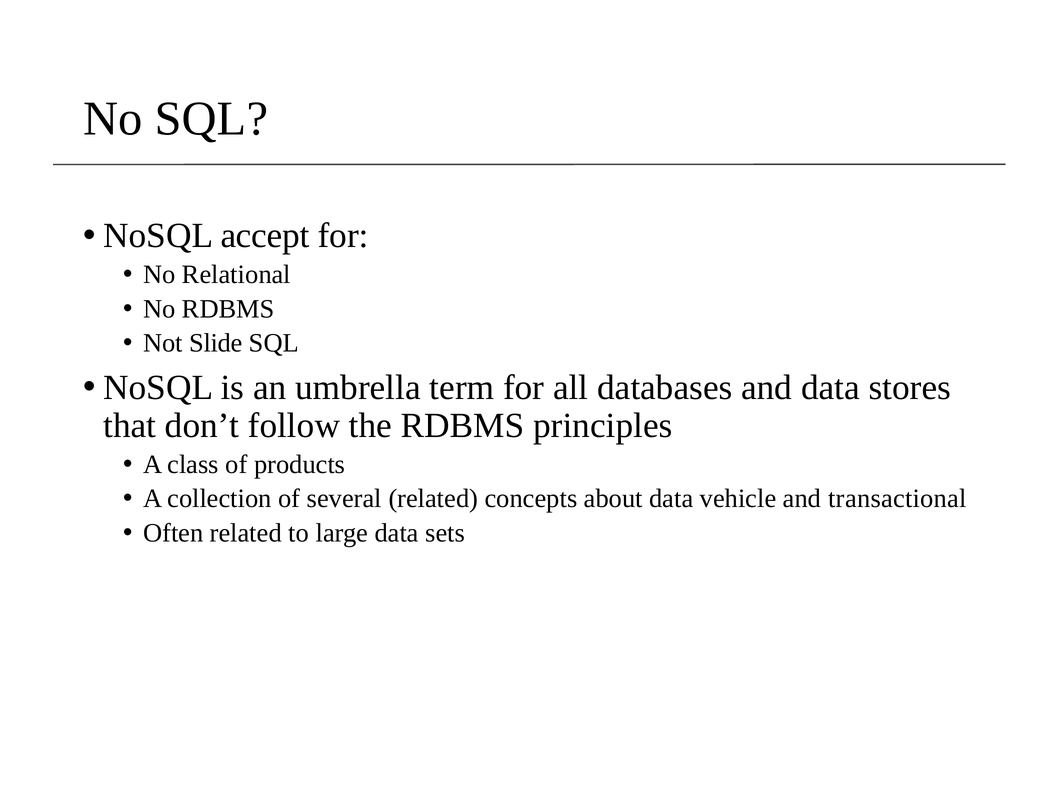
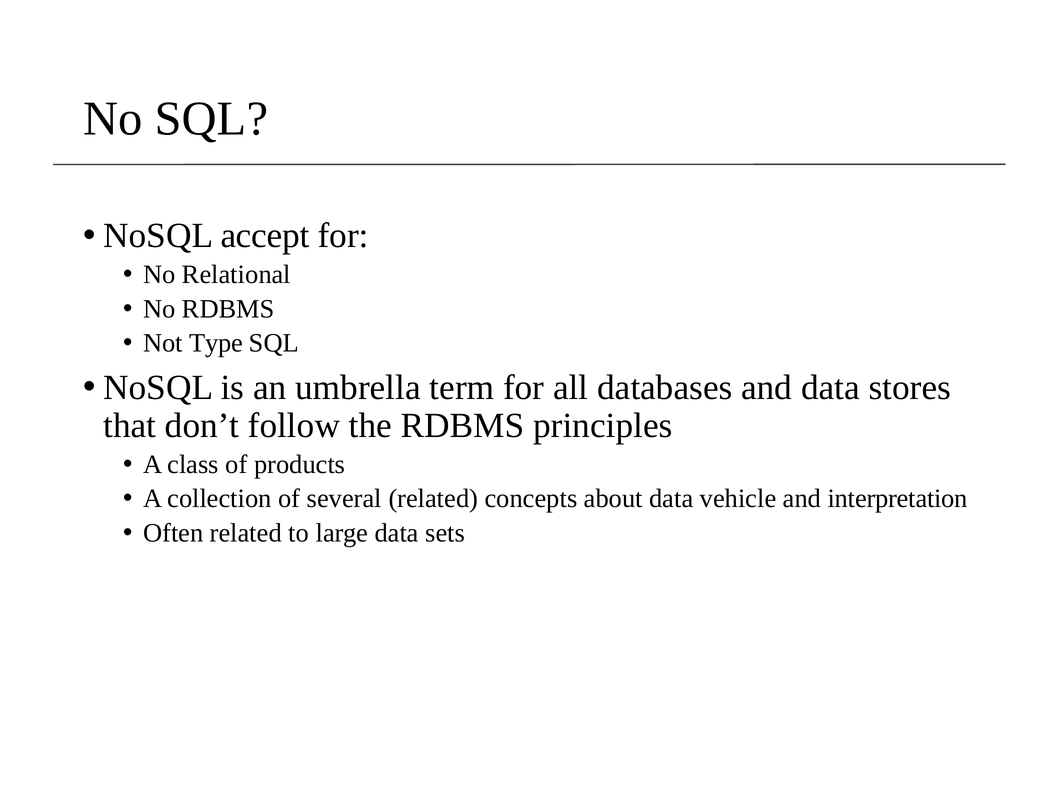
Slide: Slide -> Type (216, 343)
transactional: transactional -> interpretation (898, 499)
